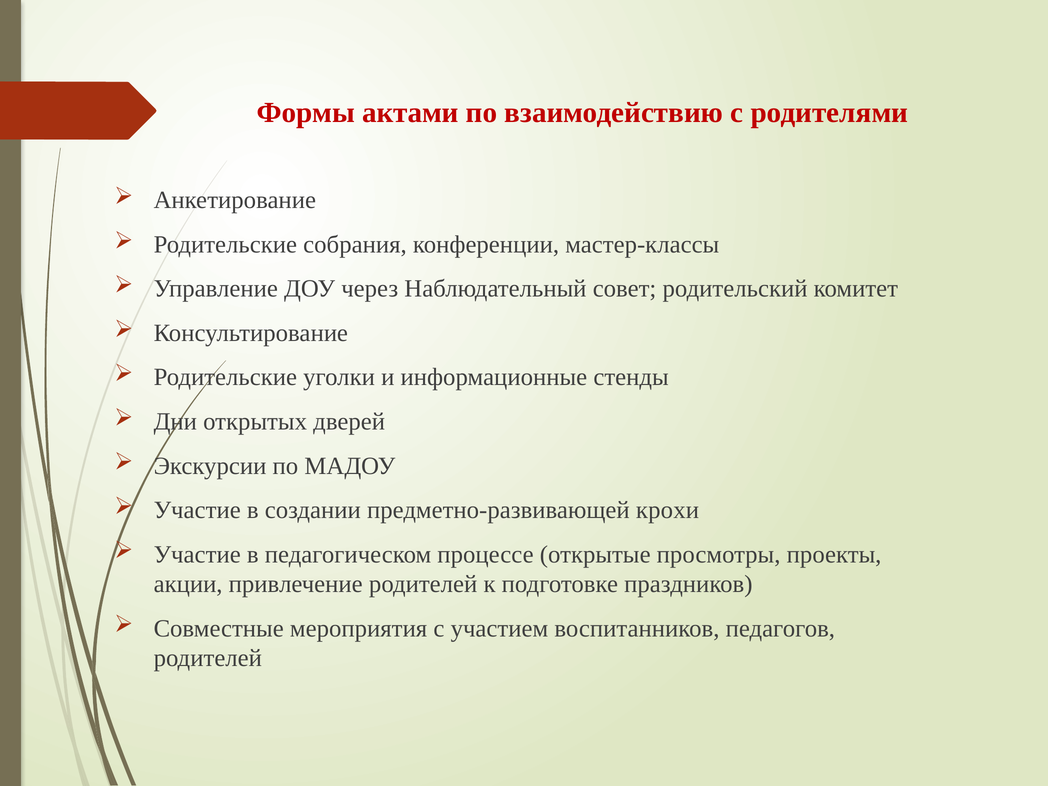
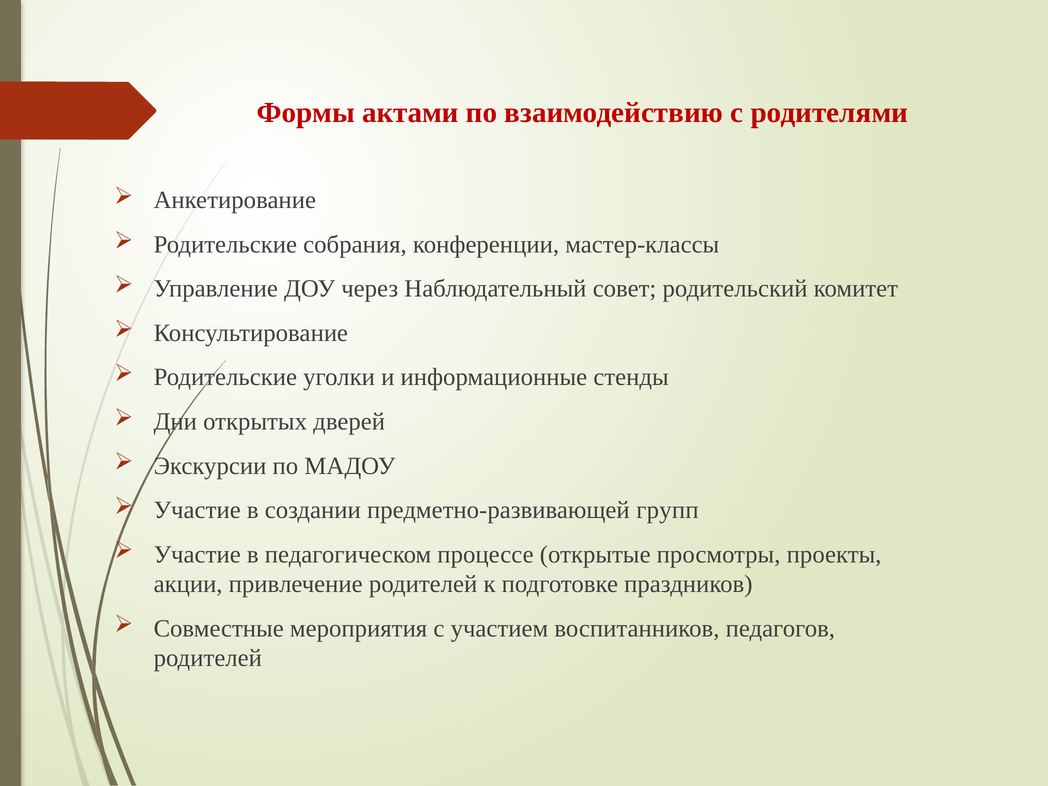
крохи: крохи -> групп (667, 510)
